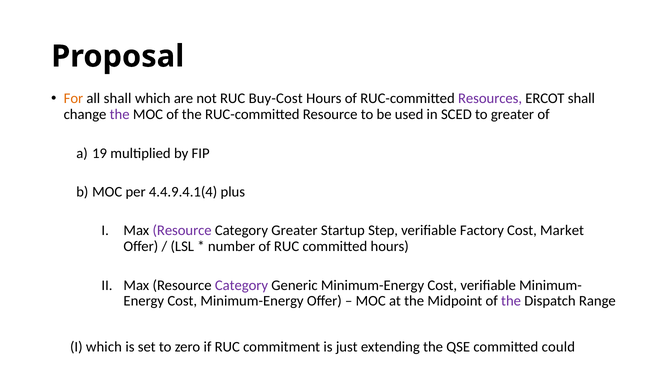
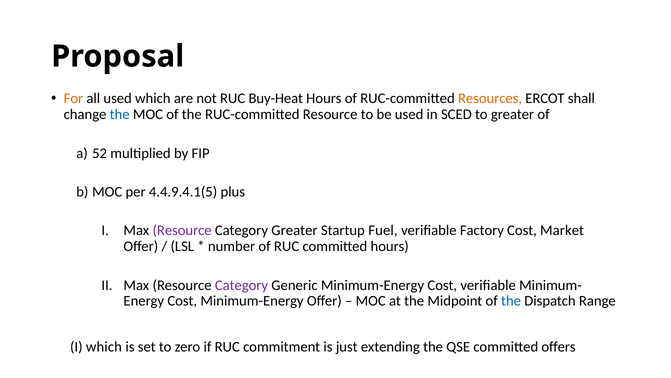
all shall: shall -> used (118, 98)
Buy-Cost: Buy-Cost -> Buy-Heat (276, 98)
Resources colour: purple -> orange (490, 98)
the colour: purple -> blue (120, 114)
19: 19 -> 52 (100, 153)
4.4.9.4.1(4: 4.4.9.4.1(4 -> 4.4.9.4.1(5 (183, 192)
Step: Step -> Fuel (383, 230)
the colour: purple -> blue (511, 301)
could: could -> offers (558, 346)
